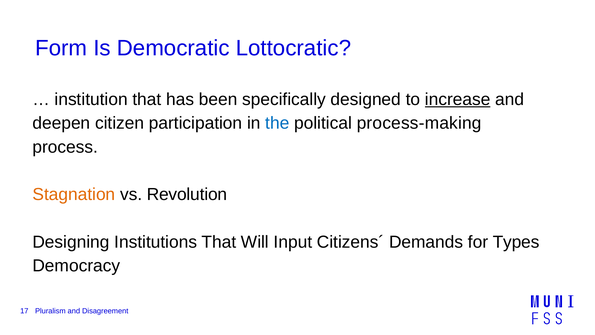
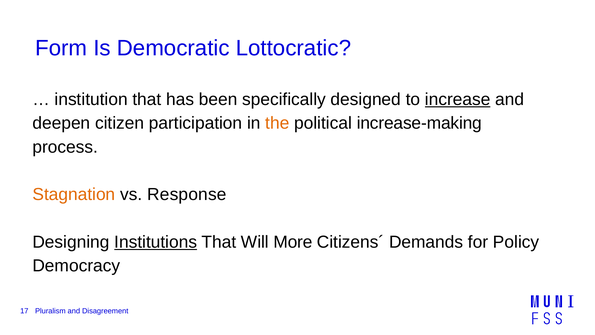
the colour: blue -> orange (277, 123)
process-making: process-making -> increase-making (419, 123)
Revolution: Revolution -> Response (187, 194)
Institutions underline: none -> present (156, 242)
Input: Input -> More (293, 242)
Types: Types -> Policy (516, 242)
